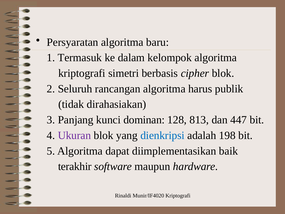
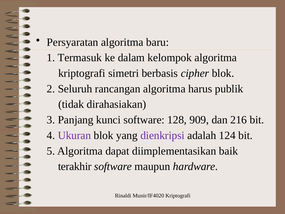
kunci dominan: dominan -> software (144, 120)
813: 813 -> 909 (199, 120)
447: 447 -> 216 (239, 120)
dienkripsi colour: blue -> purple (163, 135)
198: 198 -> 124 (227, 135)
